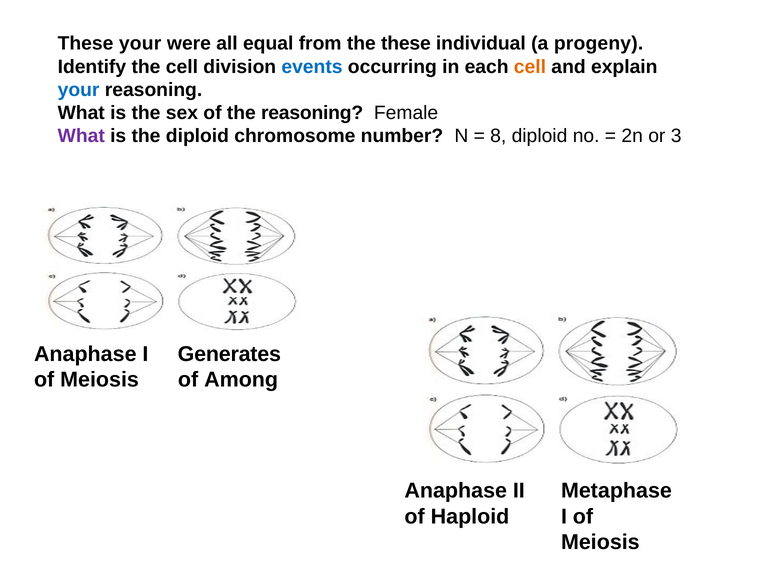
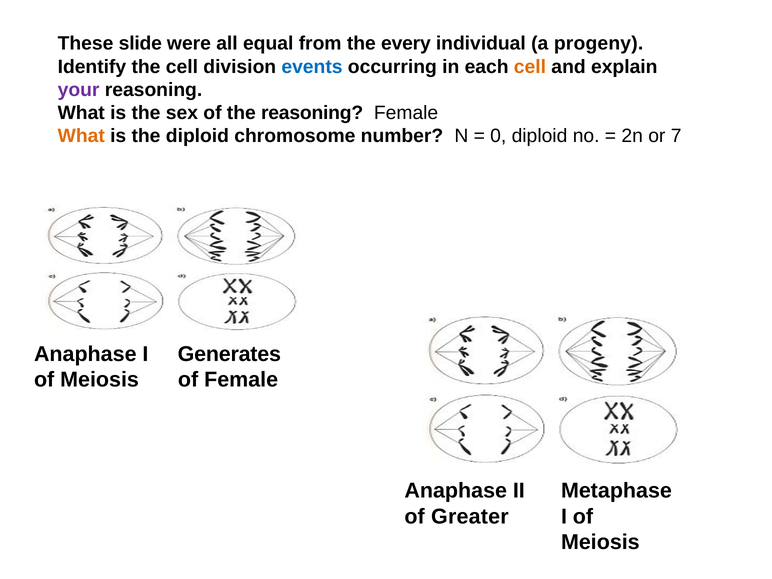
These your: your -> slide (140, 43)
the these: these -> every (406, 43)
your colour: blue -> purple (79, 90)
What colour: purple -> orange (81, 136)
8: 8 -> 0 (498, 136)
3: 3 -> 7 (676, 136)
of Among: Among -> Female (241, 380)
Haploid: Haploid -> Greater (470, 516)
